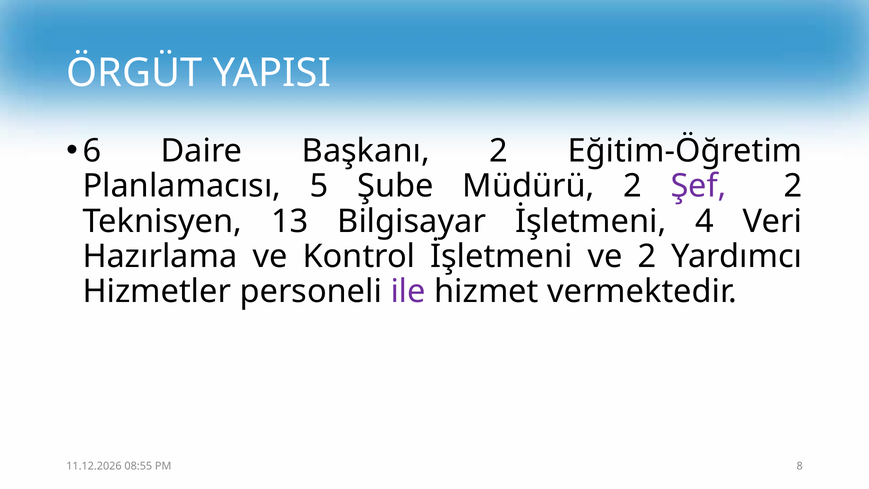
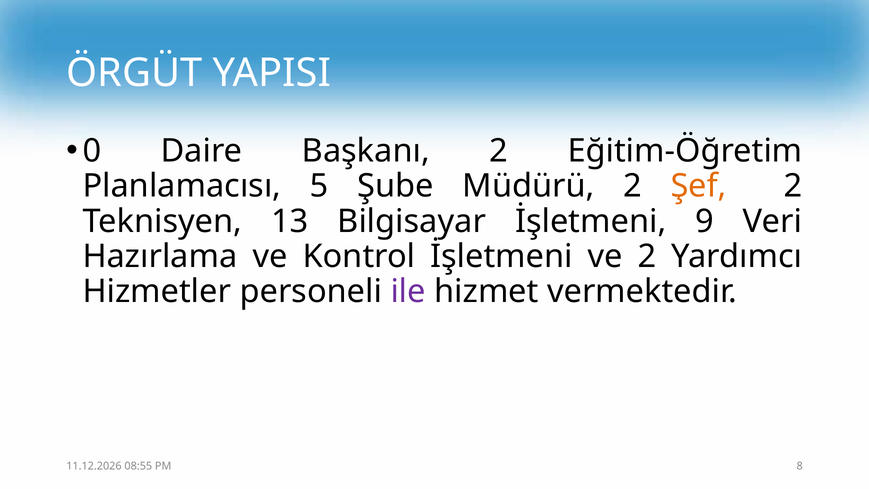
6: 6 -> 0 (92, 151)
Şef colour: purple -> orange (699, 186)
4: 4 -> 9 (705, 221)
